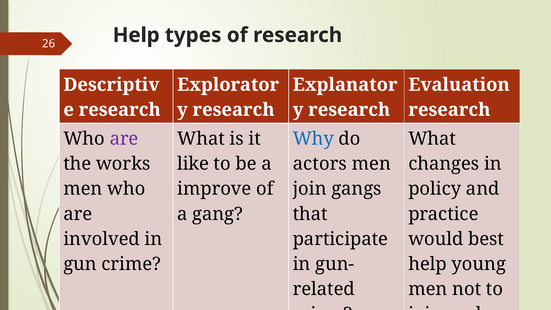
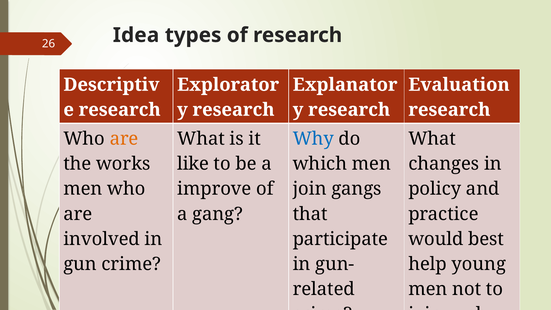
26 Help: Help -> Idea (136, 35)
are colour: purple -> orange (124, 139)
actors: actors -> which (320, 164)
